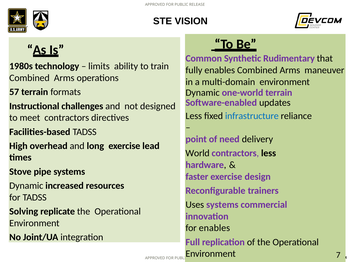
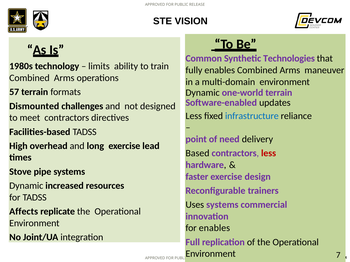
Rudimentary: Rudimentary -> Technologies (289, 59)
Instructional: Instructional -> Dismounted (34, 106)
World: World -> Based (197, 154)
less colour: black -> red (269, 154)
Solving: Solving -> Affects (24, 212)
